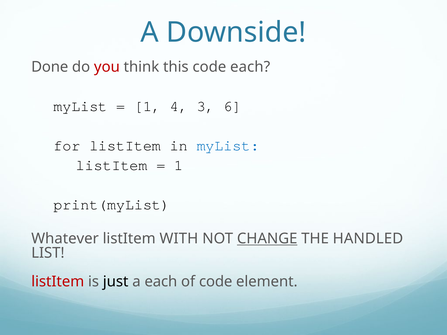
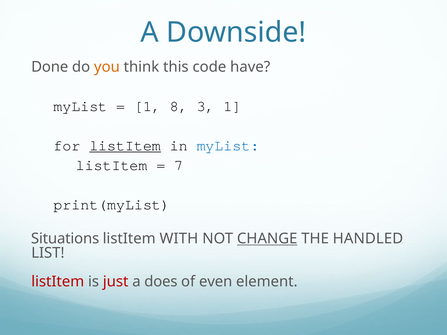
you colour: red -> orange (107, 67)
code each: each -> have (250, 67)
4: 4 -> 8 (179, 106)
3 6: 6 -> 1 (232, 106)
listItem underline: none -> present (125, 146)
1: 1 -> 7 (179, 165)
Whatever: Whatever -> Situations (65, 239)
just colour: black -> red (116, 282)
a each: each -> does (161, 282)
of code: code -> even (216, 282)
